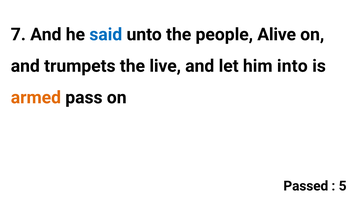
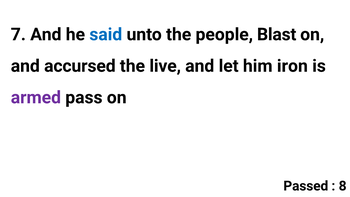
Alive: Alive -> Blast (277, 34)
trumpets: trumpets -> accursed (80, 66)
into: into -> iron (292, 66)
armed colour: orange -> purple (36, 97)
5: 5 -> 8 (343, 186)
